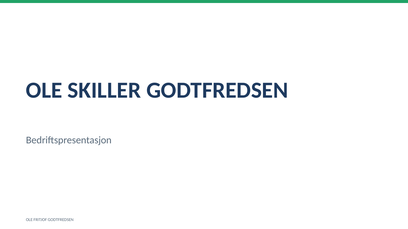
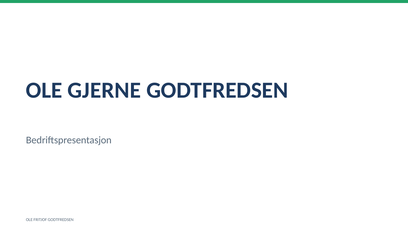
SKILLER: SKILLER -> GJERNE (104, 90)
